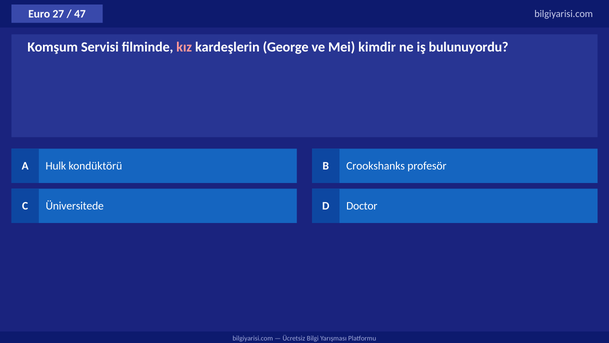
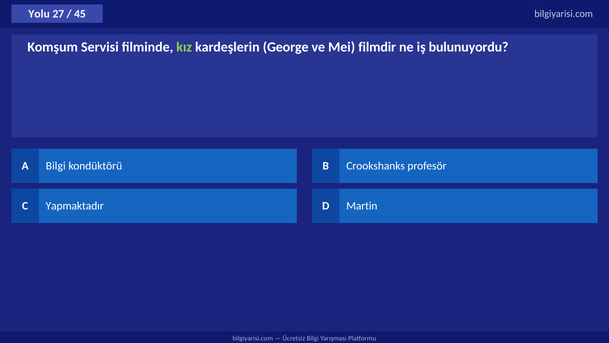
Euro: Euro -> Yolu (39, 14)
47: 47 -> 45 (80, 14)
kız colour: pink -> light green (184, 47)
kimdir: kimdir -> filmdir (377, 47)
A Hulk: Hulk -> Bilgi (56, 166)
Üniversitede: Üniversitede -> Yapmaktadır (75, 206)
Doctor: Doctor -> Martin (362, 206)
